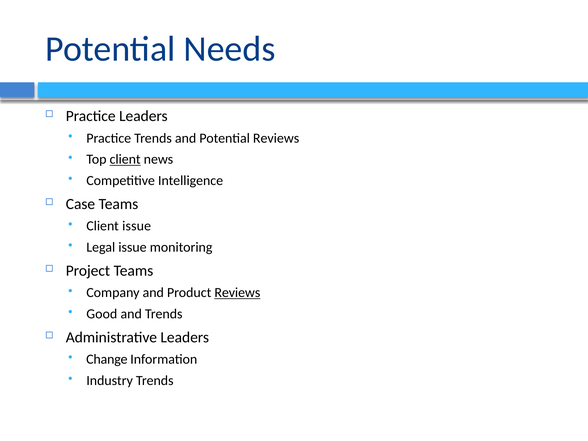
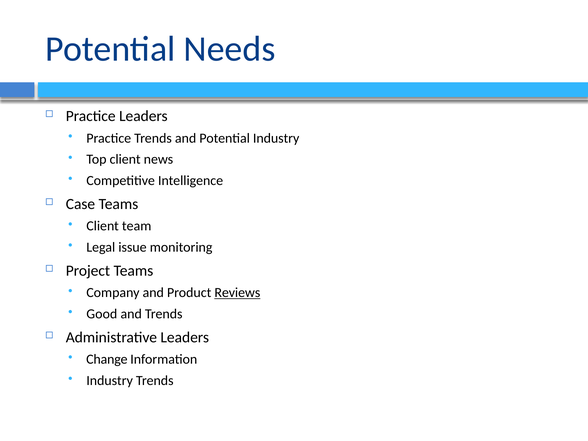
Potential Reviews: Reviews -> Industry (276, 138)
client underline: present -> none (125, 159)
Client issue: issue -> team (137, 226)
